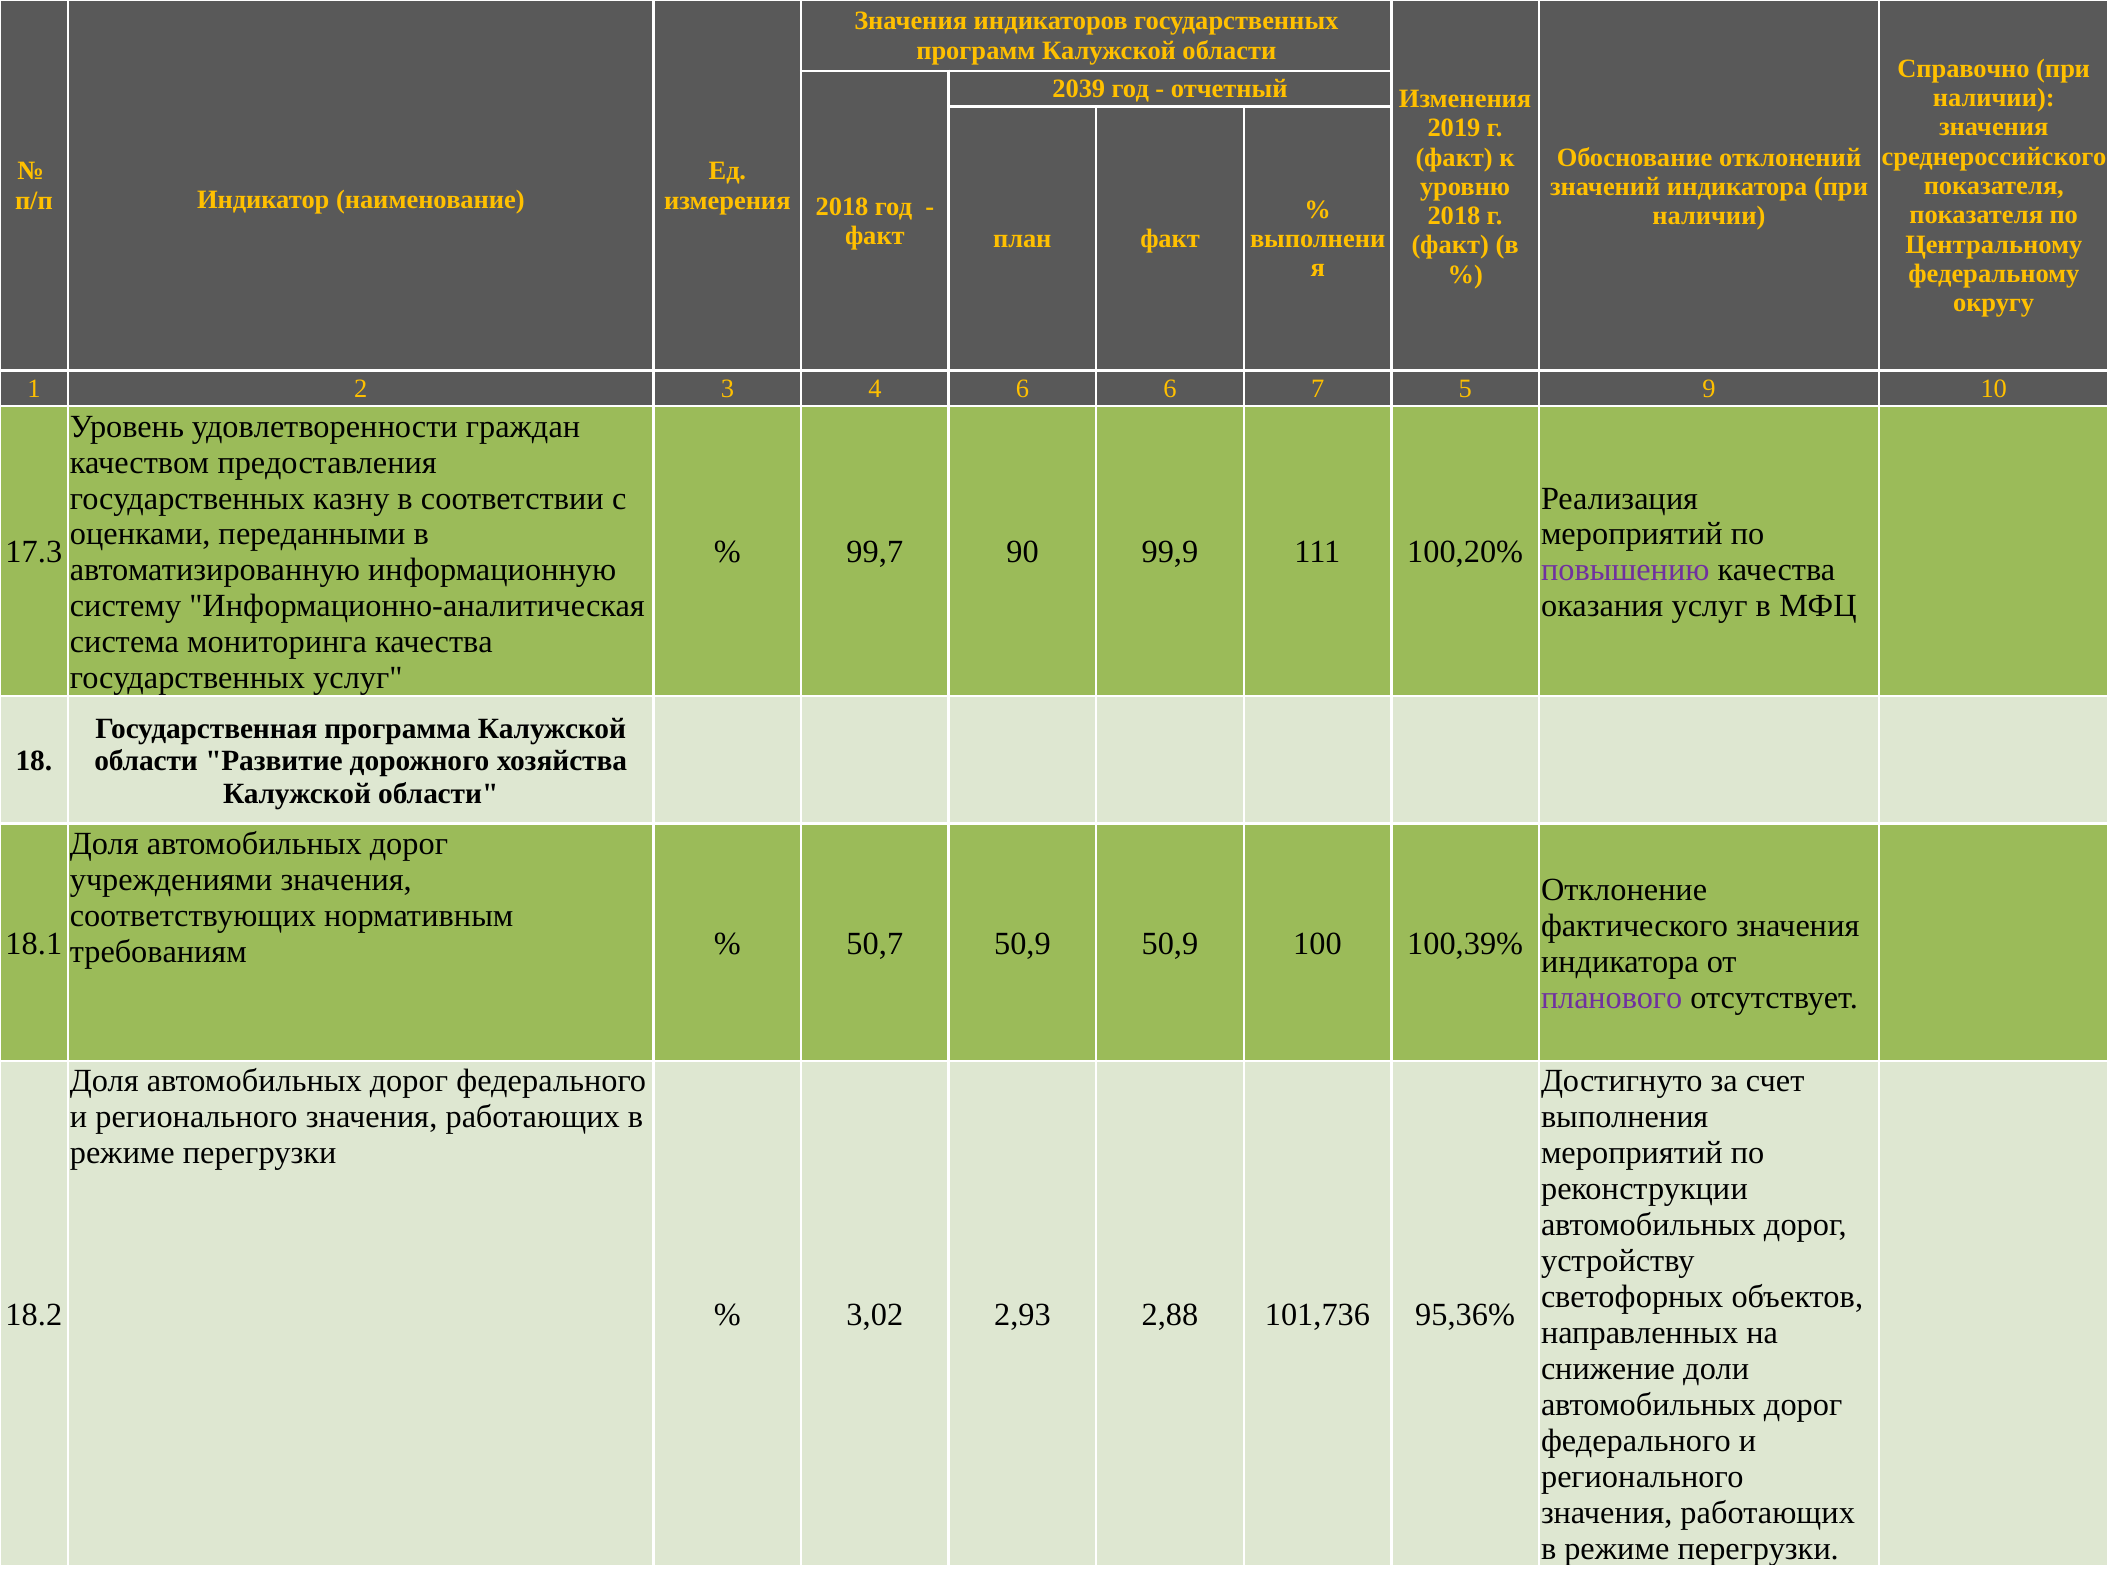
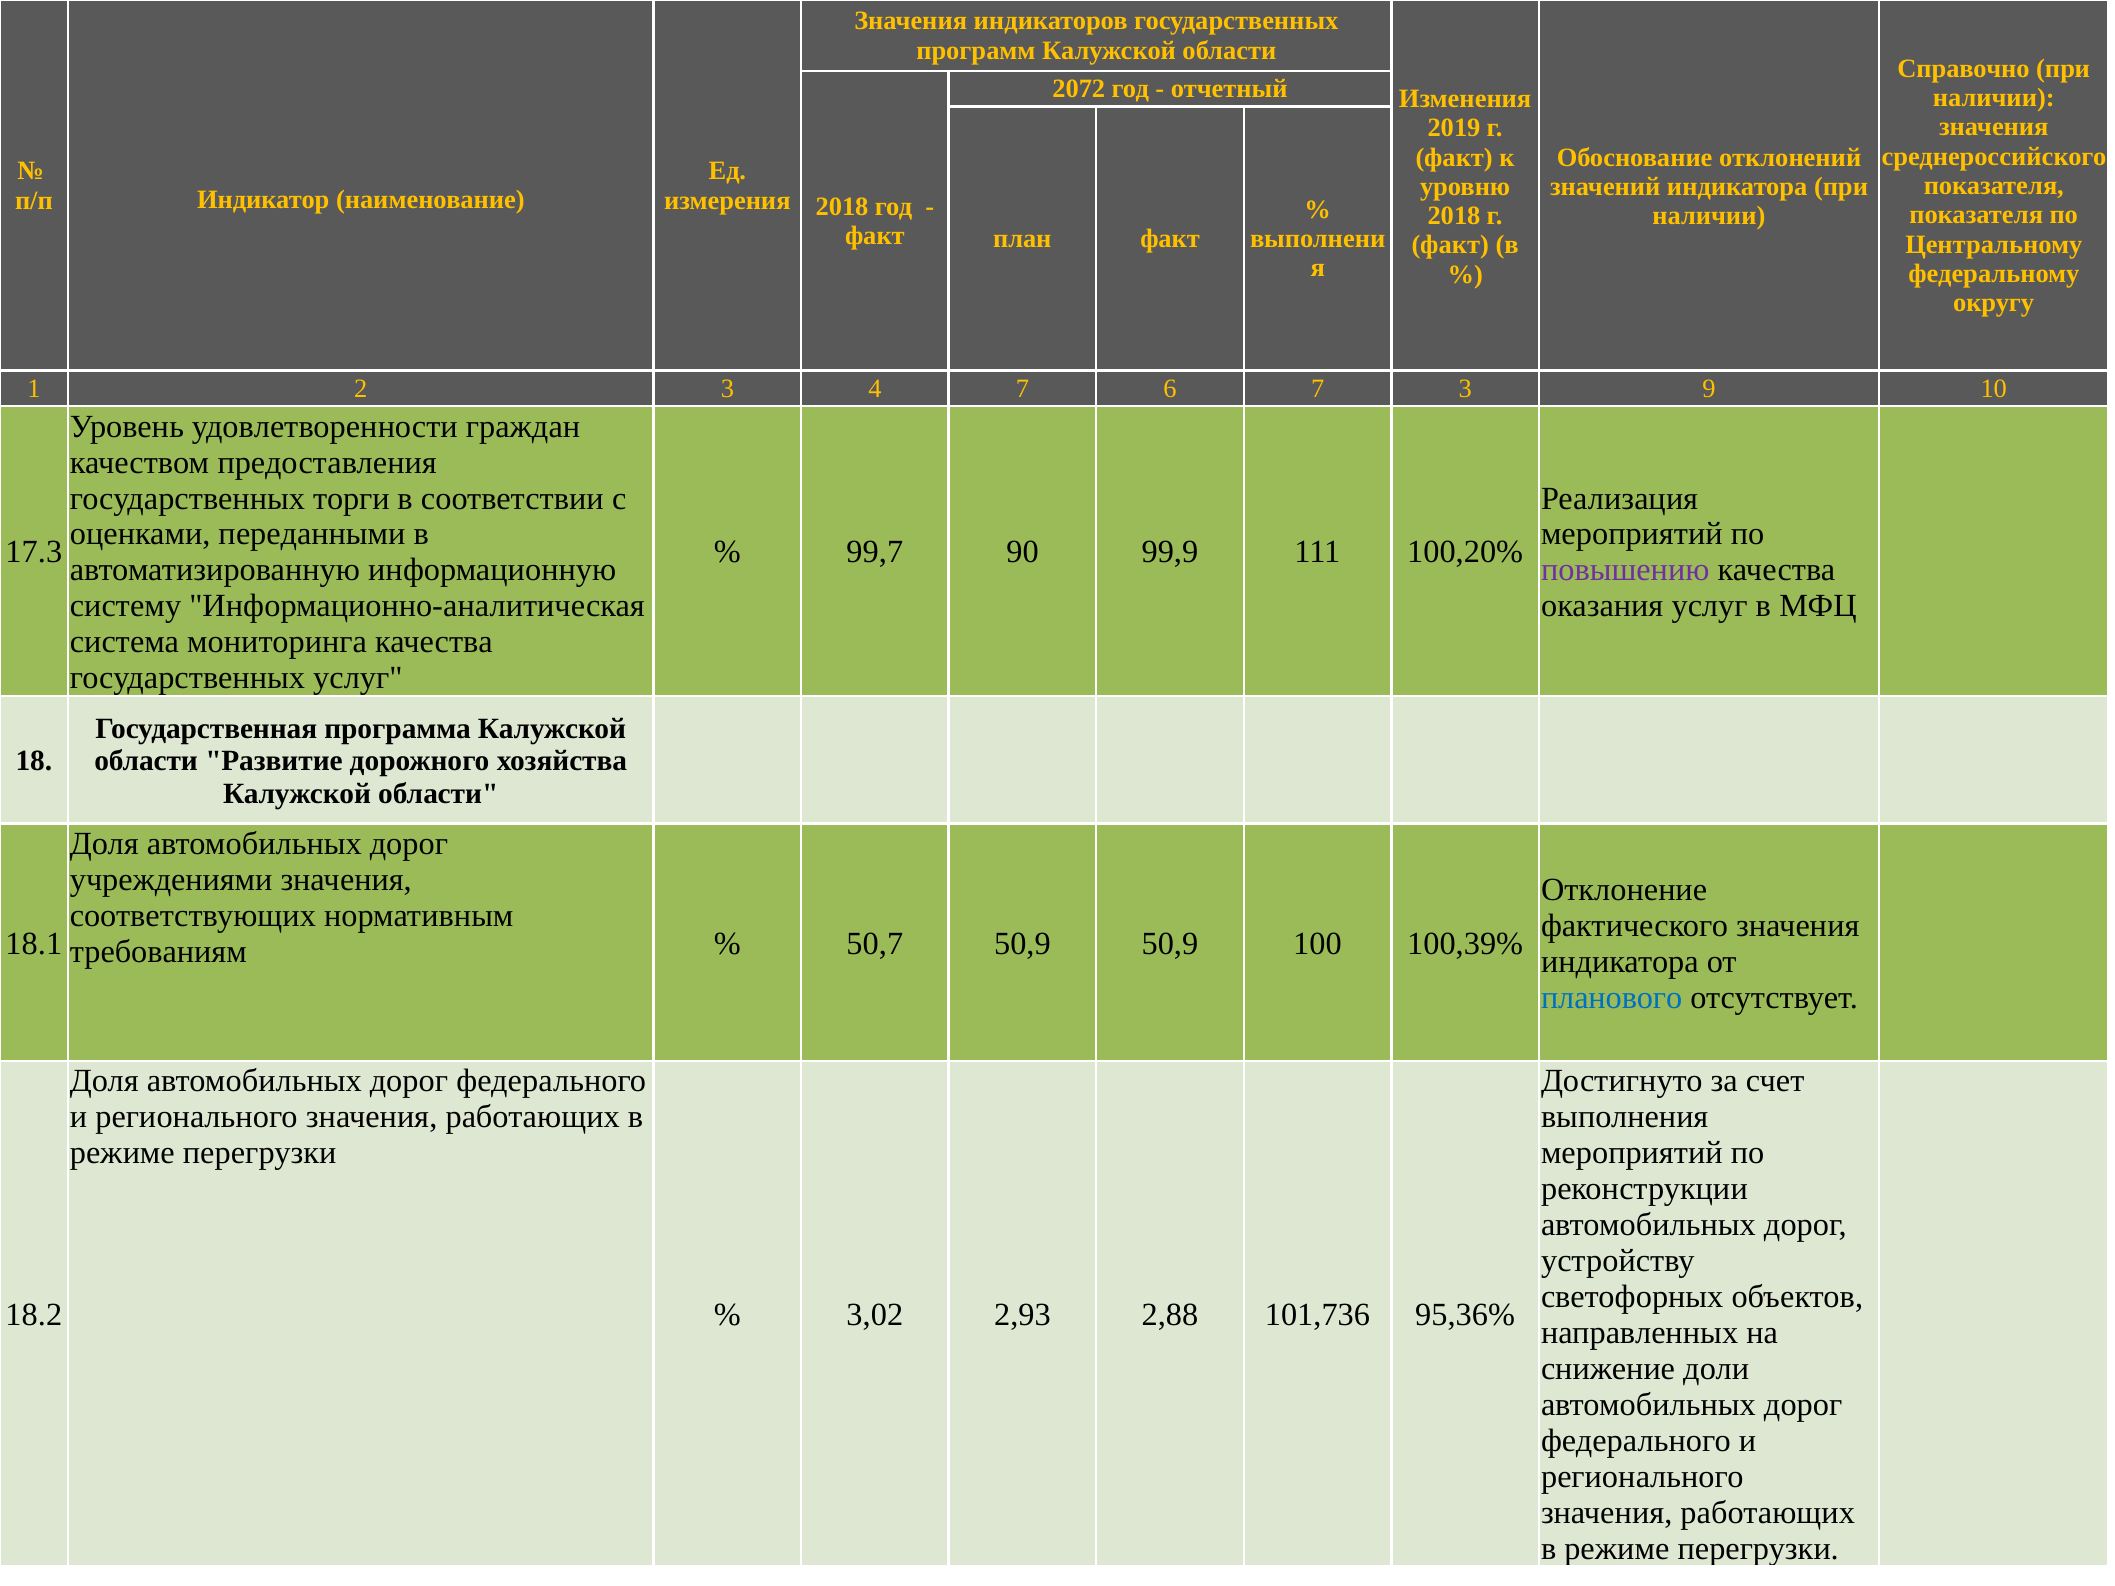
2039: 2039 -> 2072 (1079, 89)
4 6: 6 -> 7 (1023, 389)
7 5: 5 -> 3 (1465, 389)
казну: казну -> торги (351, 498)
планового colour: purple -> blue (1612, 998)
